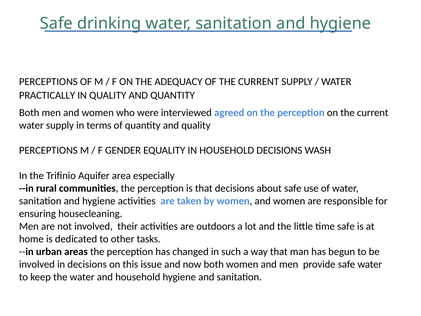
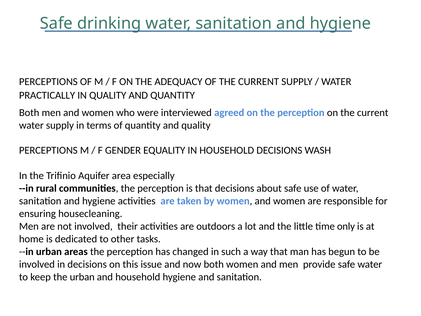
time safe: safe -> only (346, 226)
the water: water -> urban (82, 277)
